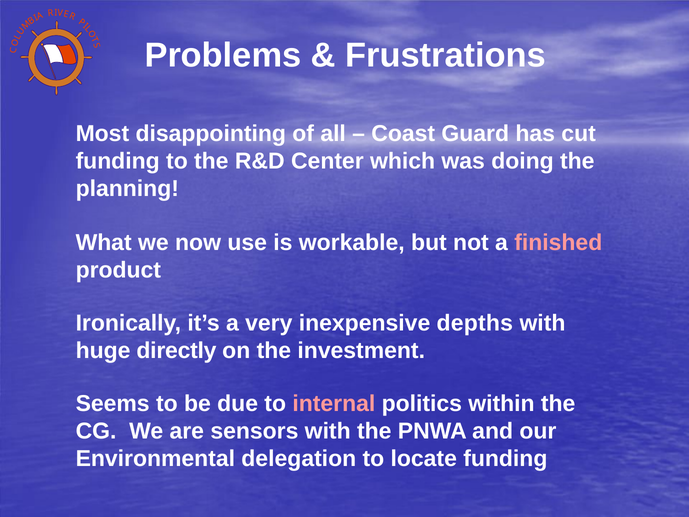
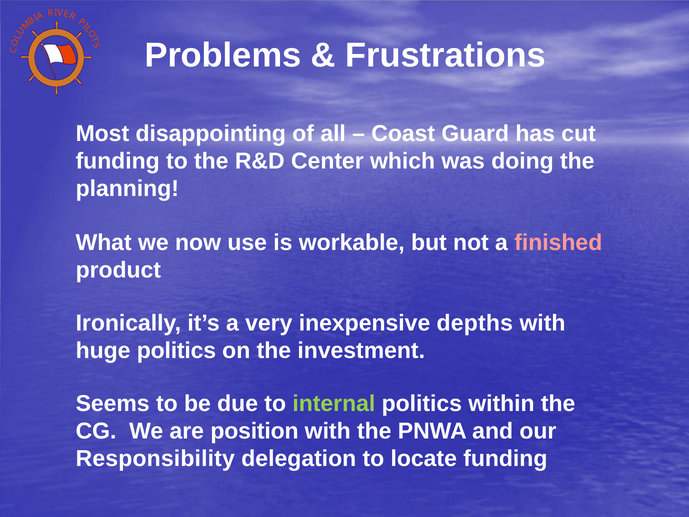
huge directly: directly -> politics (176, 351)
internal colour: pink -> light green (334, 403)
sensors: sensors -> position (254, 431)
Environmental: Environmental -> Responsibility (155, 459)
